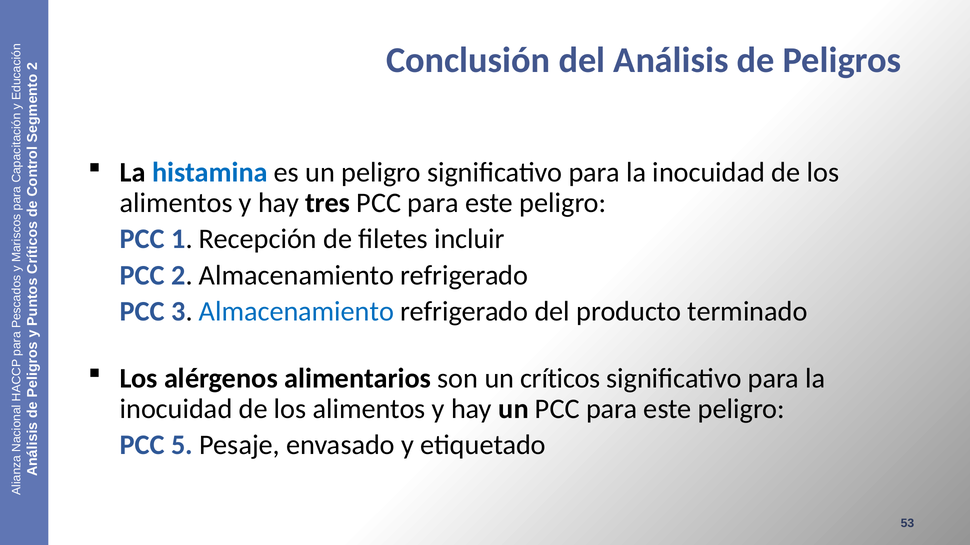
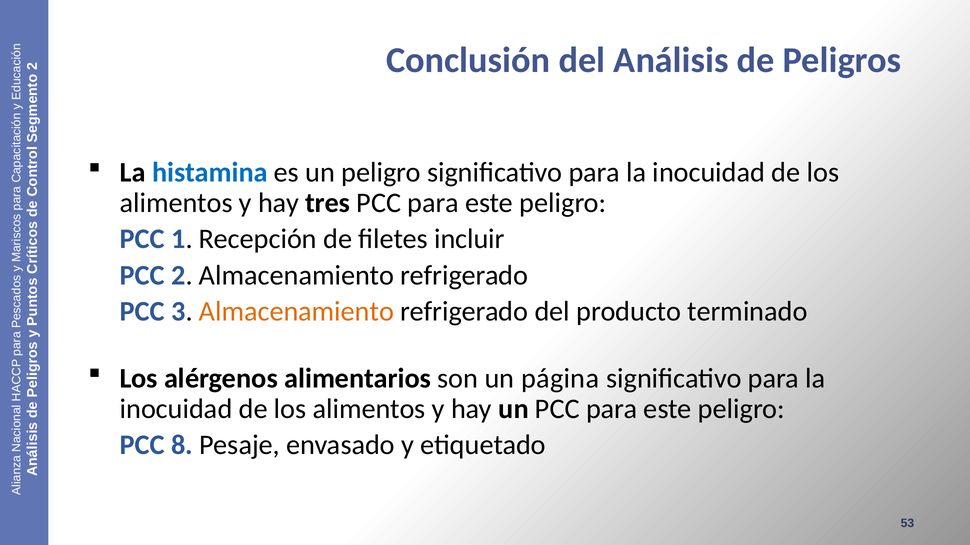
Almacenamiento colour: blue -> orange (296, 312)
críticos: críticos -> página (560, 379)
5: 5 -> 8 (182, 445)
